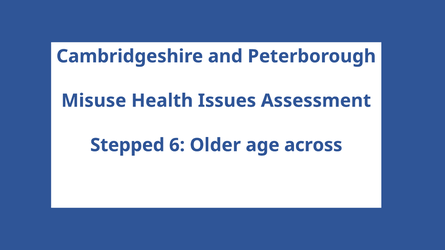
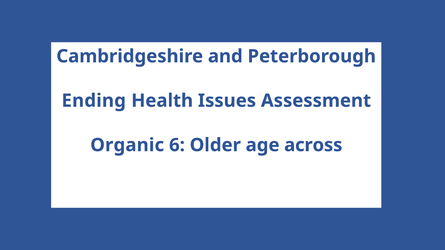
Misuse: Misuse -> Ending (94, 101)
Stepped: Stepped -> Organic (127, 145)
